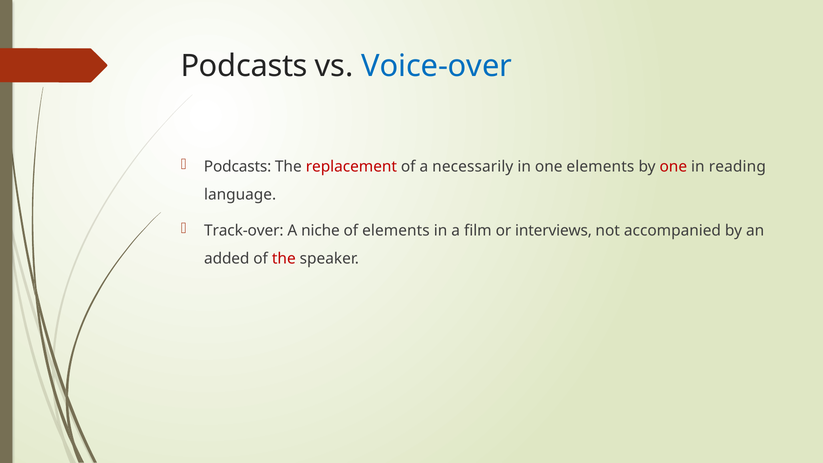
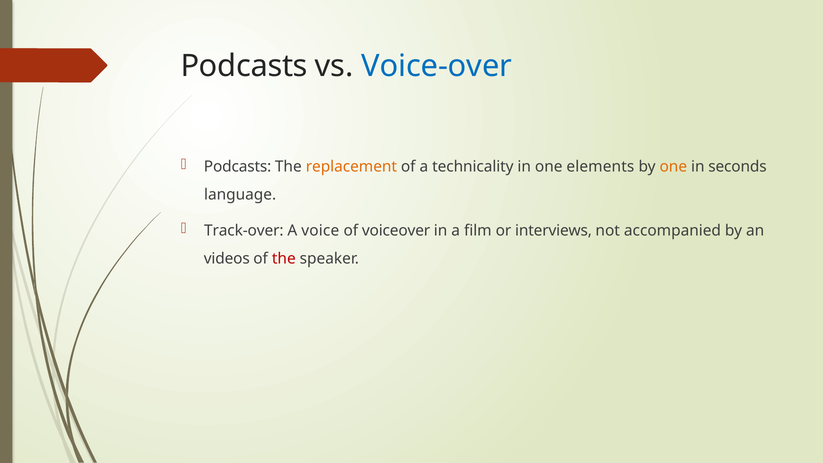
replacement colour: red -> orange (351, 167)
necessarily: necessarily -> technicality (473, 167)
one colour: red -> orange (673, 167)
reading: reading -> seconds (737, 167)
niche: niche -> voice (320, 231)
of elements: elements -> voiceover (396, 231)
added: added -> videos (227, 259)
